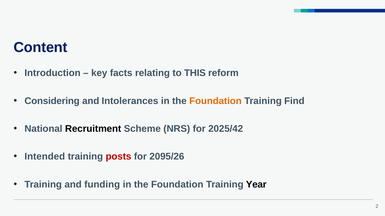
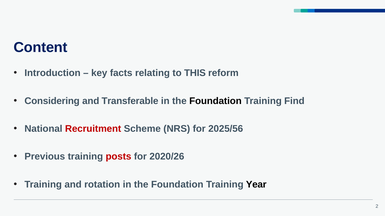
Intolerances: Intolerances -> Transferable (130, 101)
Foundation colour: orange -> black (215, 101)
Recruitment colour: black -> red (93, 129)
2025/42: 2025/42 -> 2025/56 (226, 129)
Intended: Intended -> Previous (45, 157)
2095/26: 2095/26 -> 2020/26 (167, 157)
funding: funding -> rotation (102, 185)
